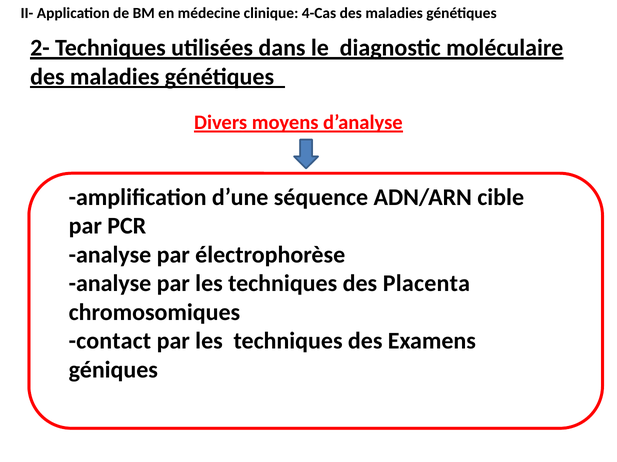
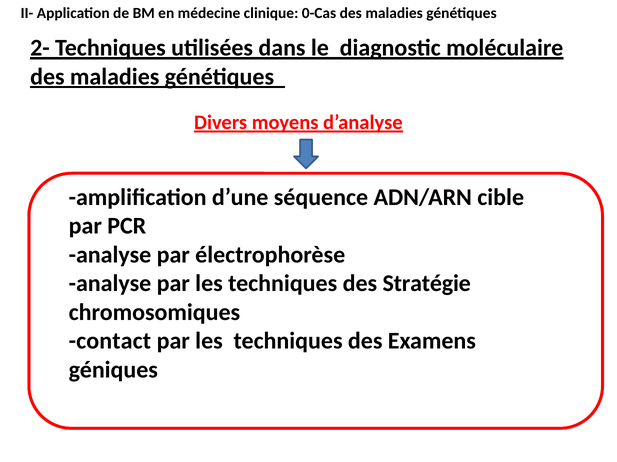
4-Cas: 4-Cas -> 0-Cas (319, 13)
Placenta: Placenta -> Stratégie (427, 284)
